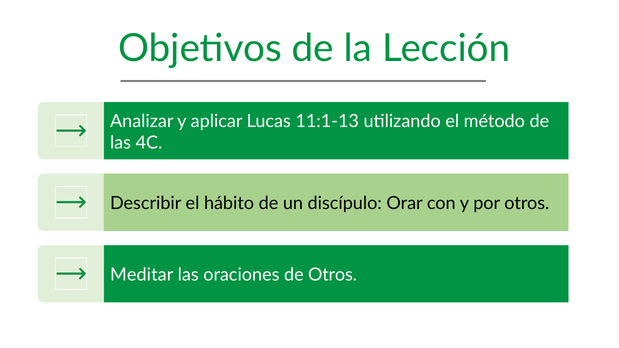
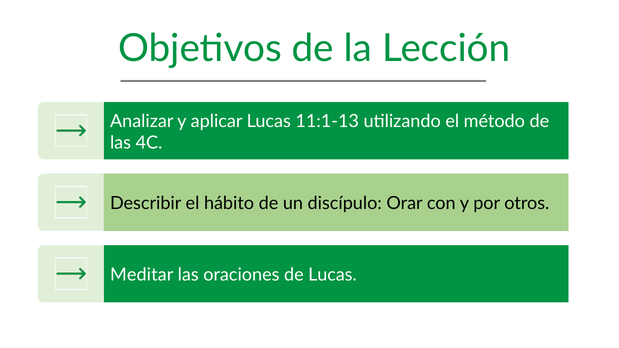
de Otros: Otros -> Lucas (332, 275)
